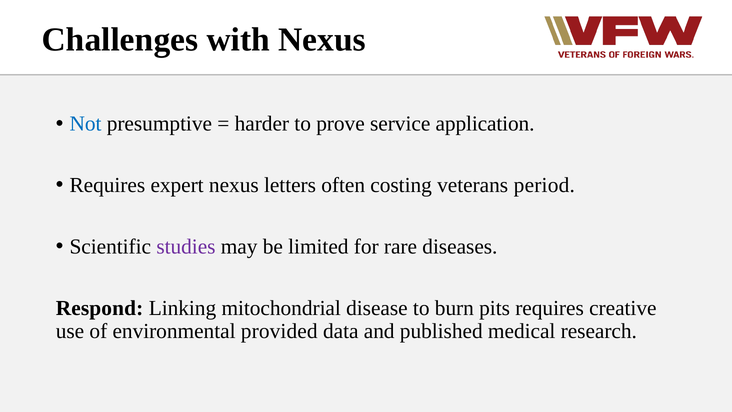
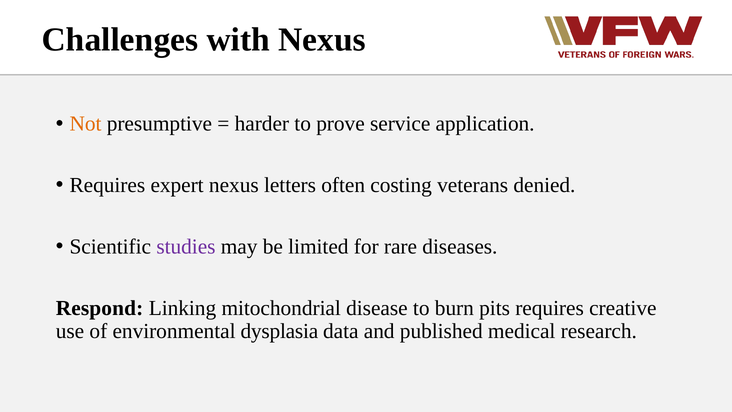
Not colour: blue -> orange (86, 124)
period: period -> denied (544, 185)
provided: provided -> dysplasia (279, 331)
